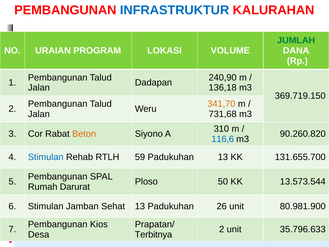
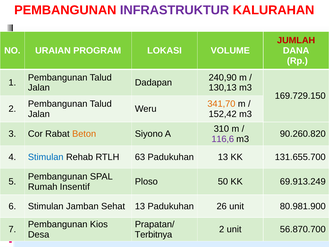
INFRASTRUKTUR colour: blue -> purple (175, 10)
JUMLAH colour: green -> red (296, 40)
136,18: 136,18 -> 130,13 (223, 88)
369.719.150: 369.719.150 -> 169.729.150 (300, 96)
731,68: 731,68 -> 152,42 (223, 114)
116,6 colour: blue -> purple (223, 139)
59: 59 -> 63 (140, 157)
13.573.544: 13.573.544 -> 69.913.249 (303, 182)
Darurat: Darurat -> Insentif (75, 187)
35.796.633: 35.796.633 -> 56.870.700 (303, 229)
